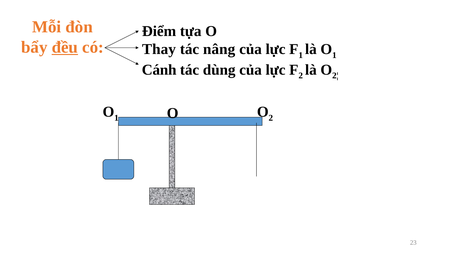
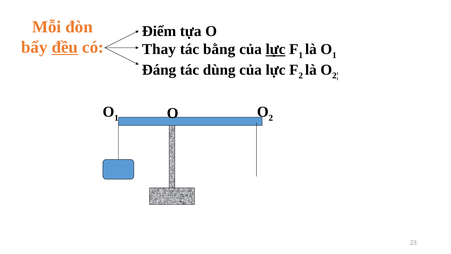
nâng: nâng -> bằng (219, 49)
lực underline: none -> present (276, 49)
Cánh: Cánh -> Đáng (159, 70)
